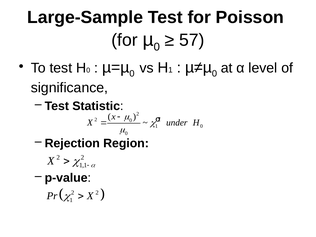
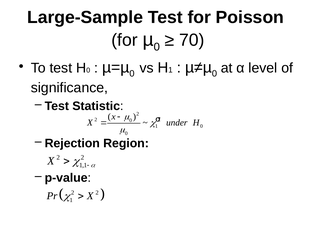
57: 57 -> 70 (192, 40)
